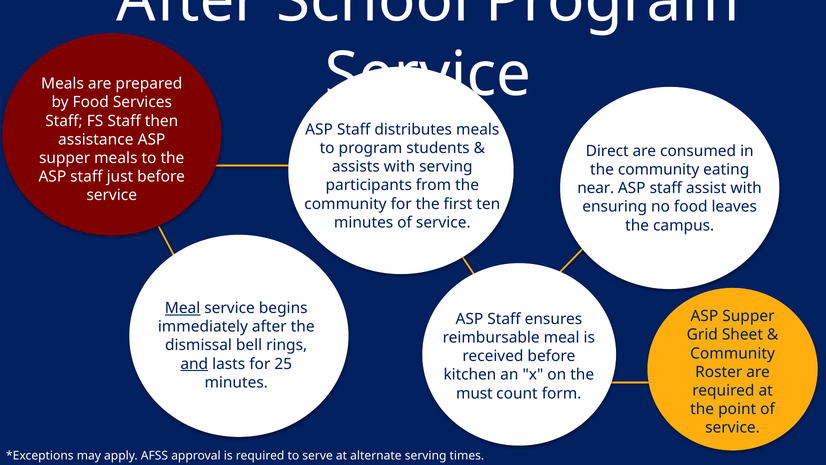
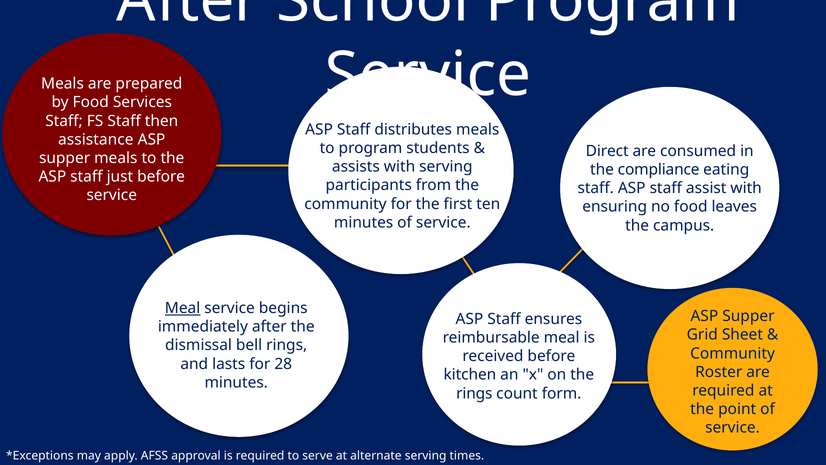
community: community -> compliance (659, 169)
near: near -> staff (596, 188)
and underline: present -> none (194, 364)
25: 25 -> 28 (283, 364)
must: must -> rings (474, 393)
